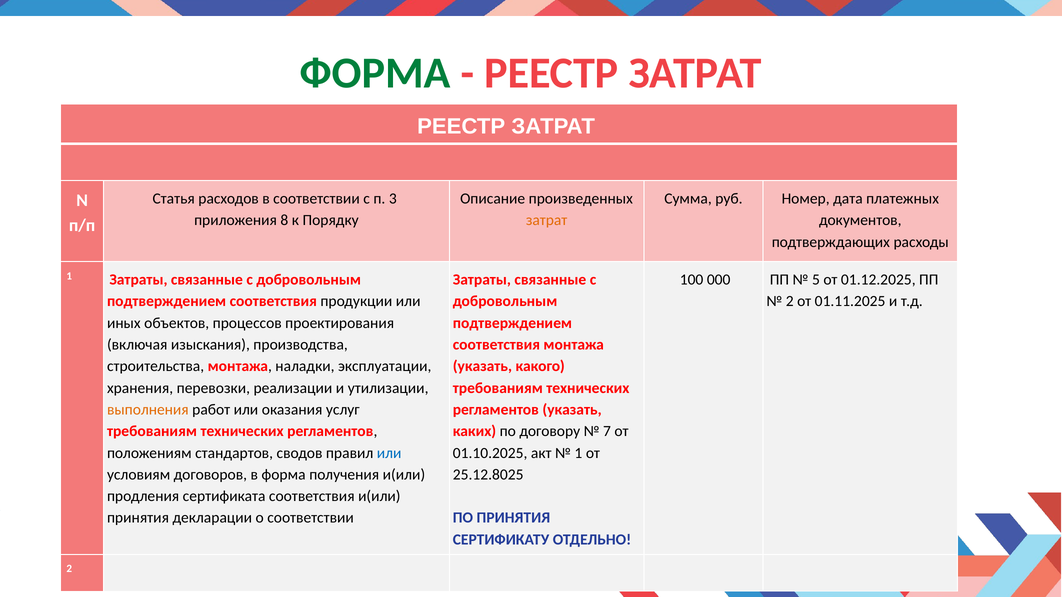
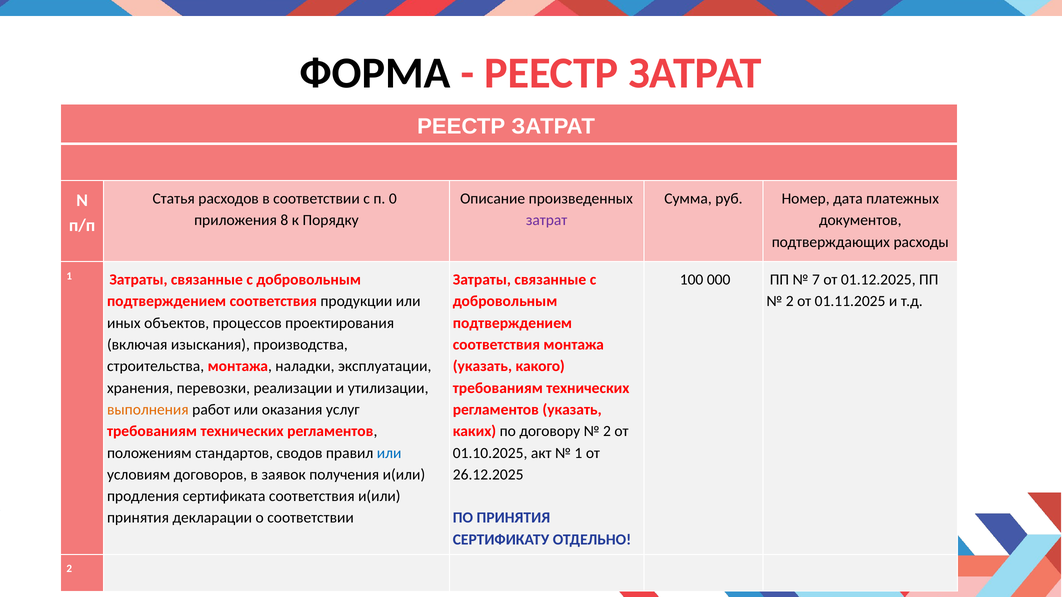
ФОРМА colour: green -> black (375, 73)
3: 3 -> 0 (393, 199)
затрат colour: orange -> purple (547, 221)
5: 5 -> 7 (816, 280)
7: 7 -> 2 (607, 432)
в форма: форма -> заявок (284, 475)
25.12.8025: 25.12.8025 -> 26.12.2025 (488, 475)
